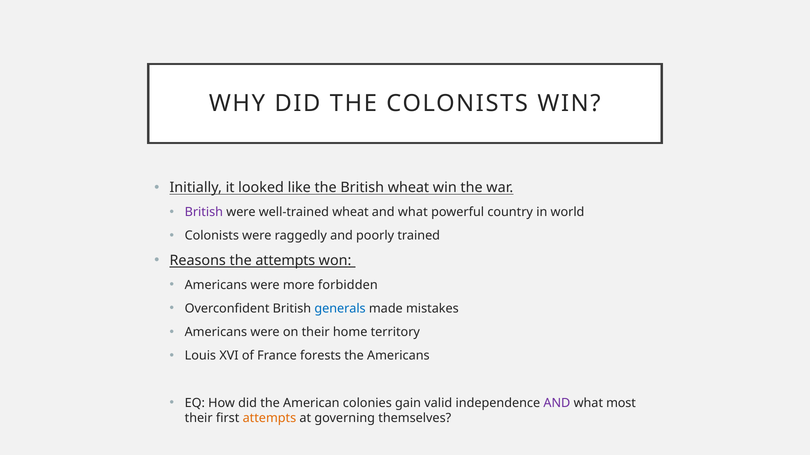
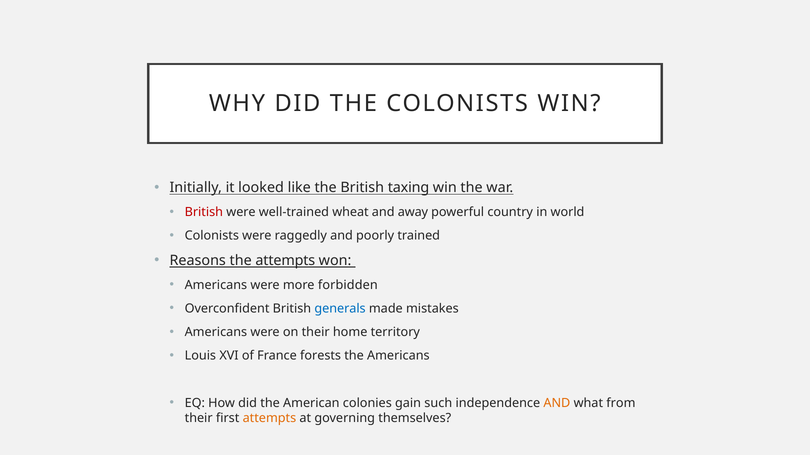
British wheat: wheat -> taxing (409, 188)
British colour: purple -> red (204, 212)
what: what -> away (413, 212)
valid: valid -> such (438, 404)
AND colour: purple -> orange (557, 404)
most: most -> from (621, 404)
